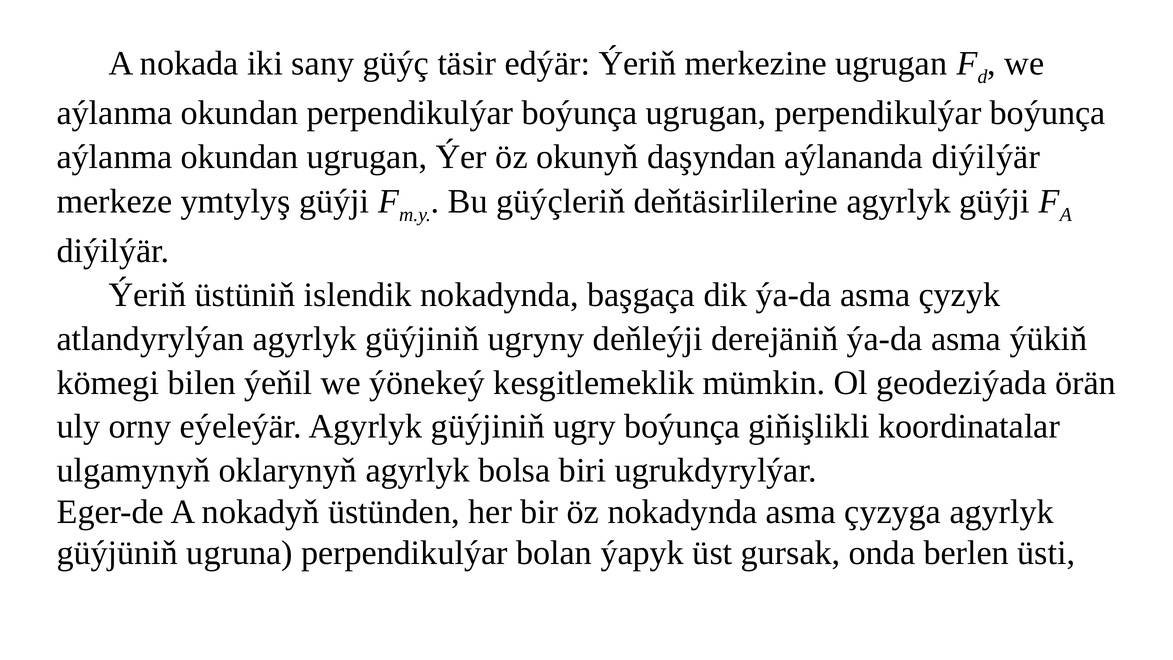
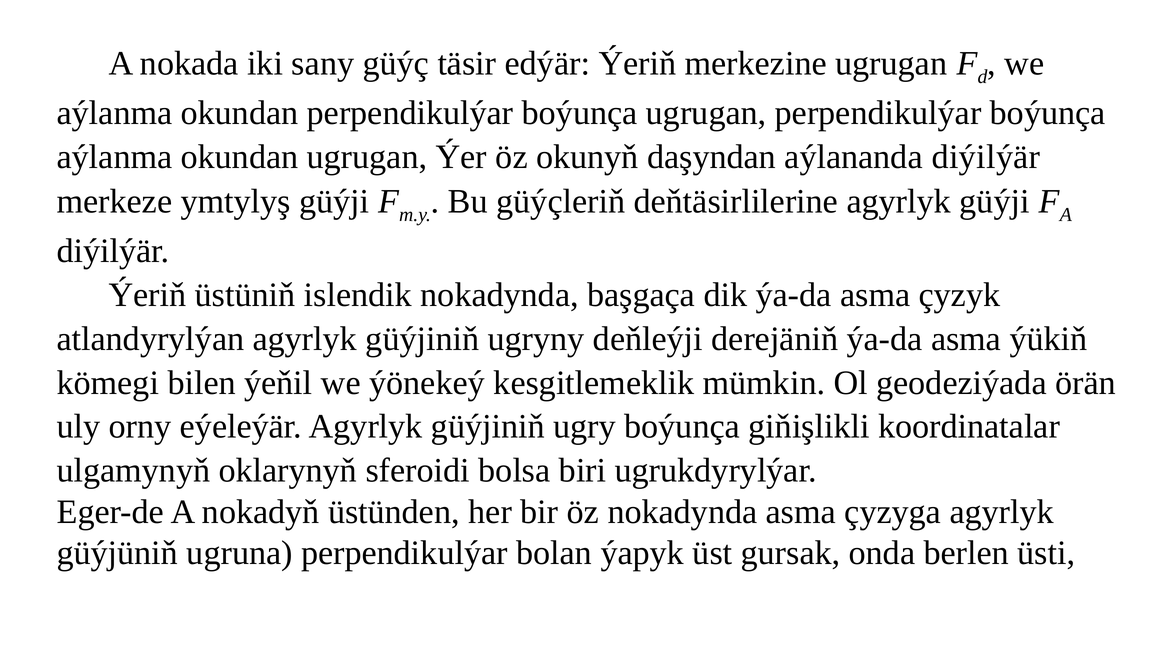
oklarynyň agyrlyk: agyrlyk -> sferoidi (418, 471)
